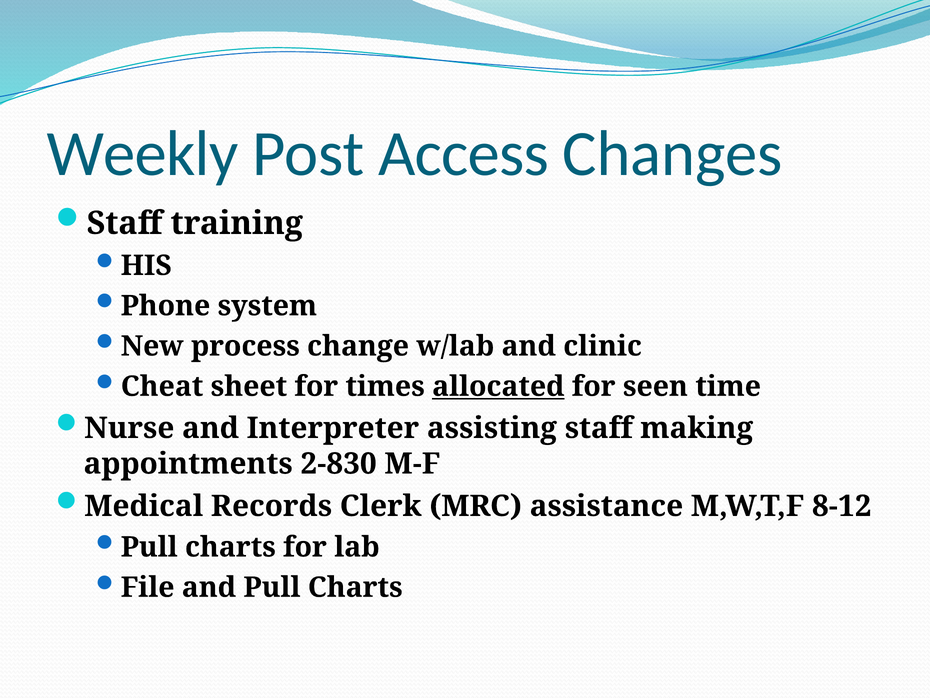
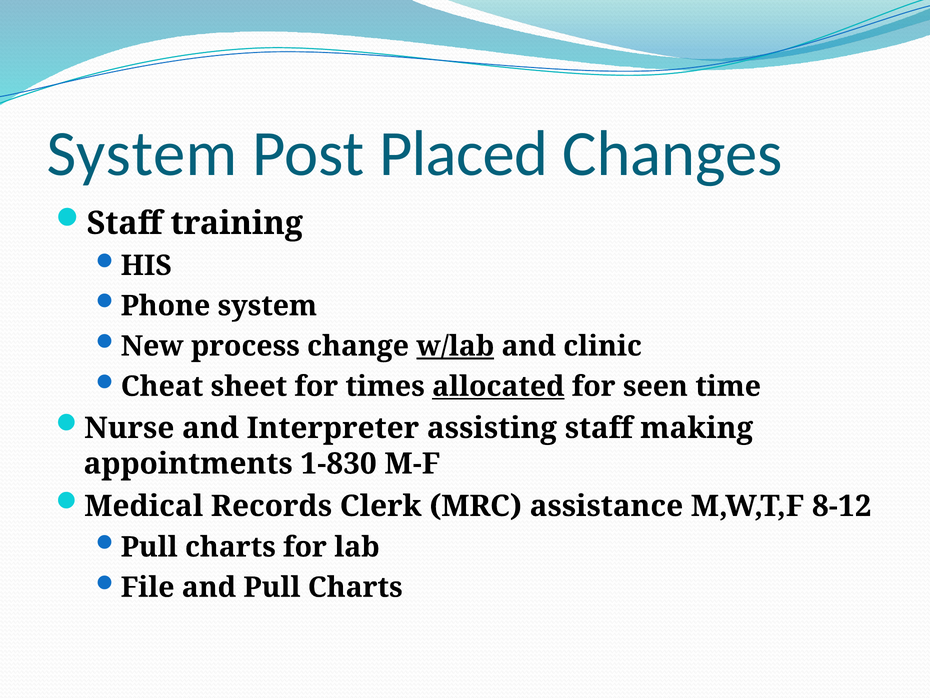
Weekly: Weekly -> System (142, 154)
Access: Access -> Placed (464, 154)
w/lab underline: none -> present (455, 346)
2-830: 2-830 -> 1-830 (338, 463)
